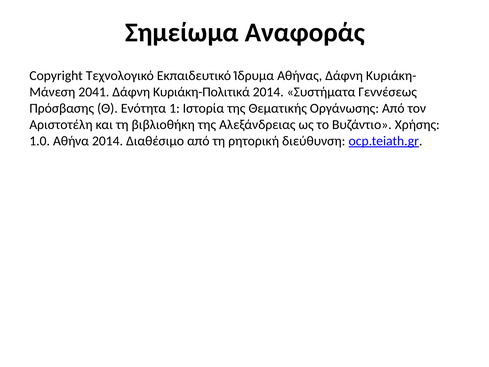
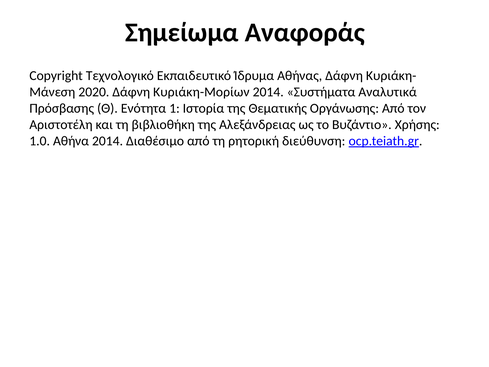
2041: 2041 -> 2020 (94, 92)
Κυριάκη-Πολιτικά: Κυριάκη-Πολιτικά -> Κυριάκη-Μορίων (201, 92)
Γεννέσεως: Γεννέσεως -> Αναλυτικά (388, 92)
